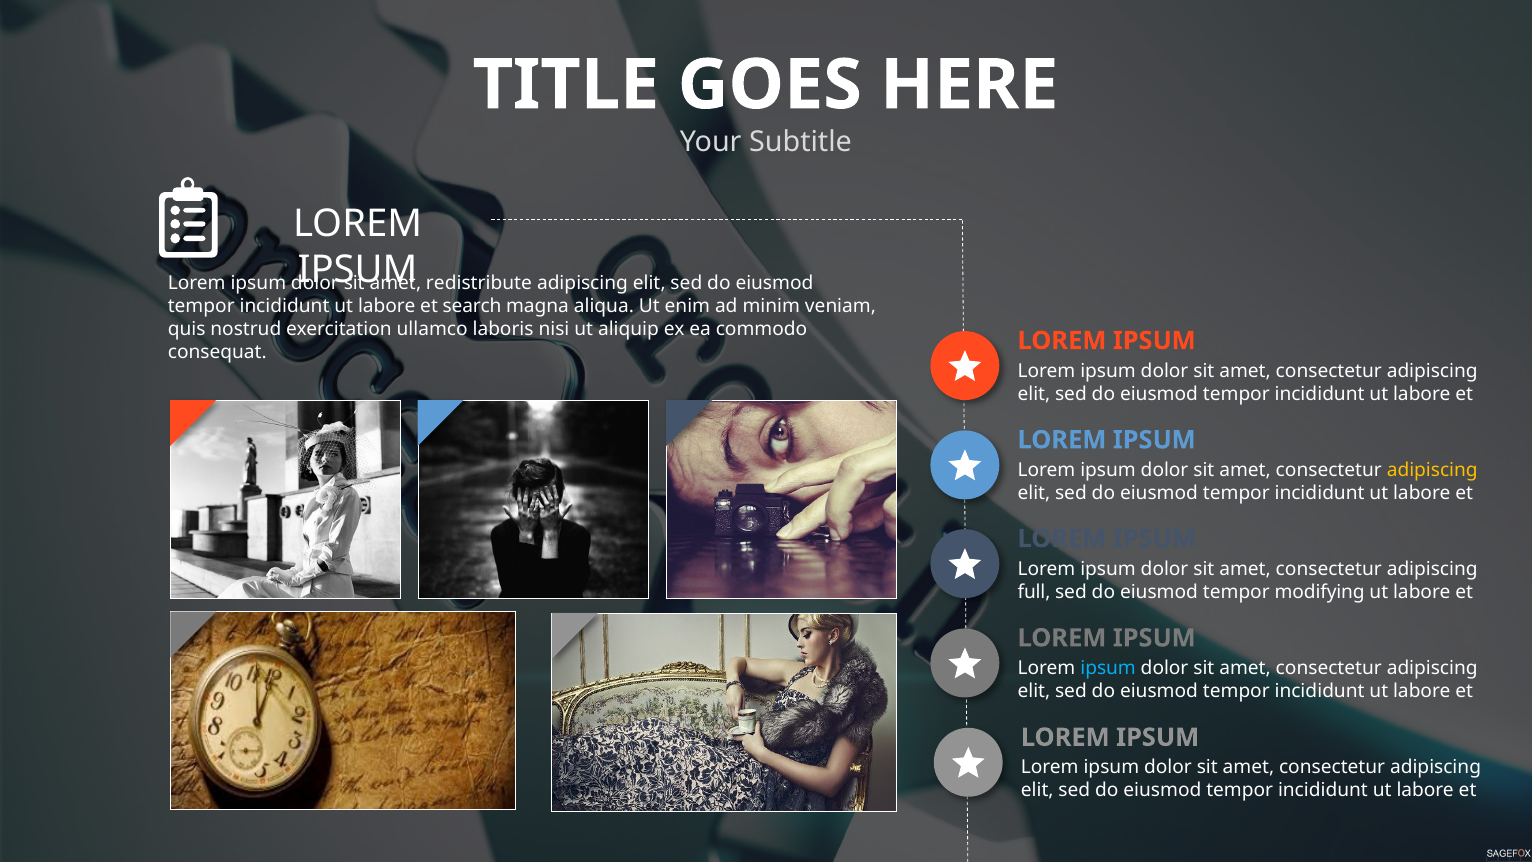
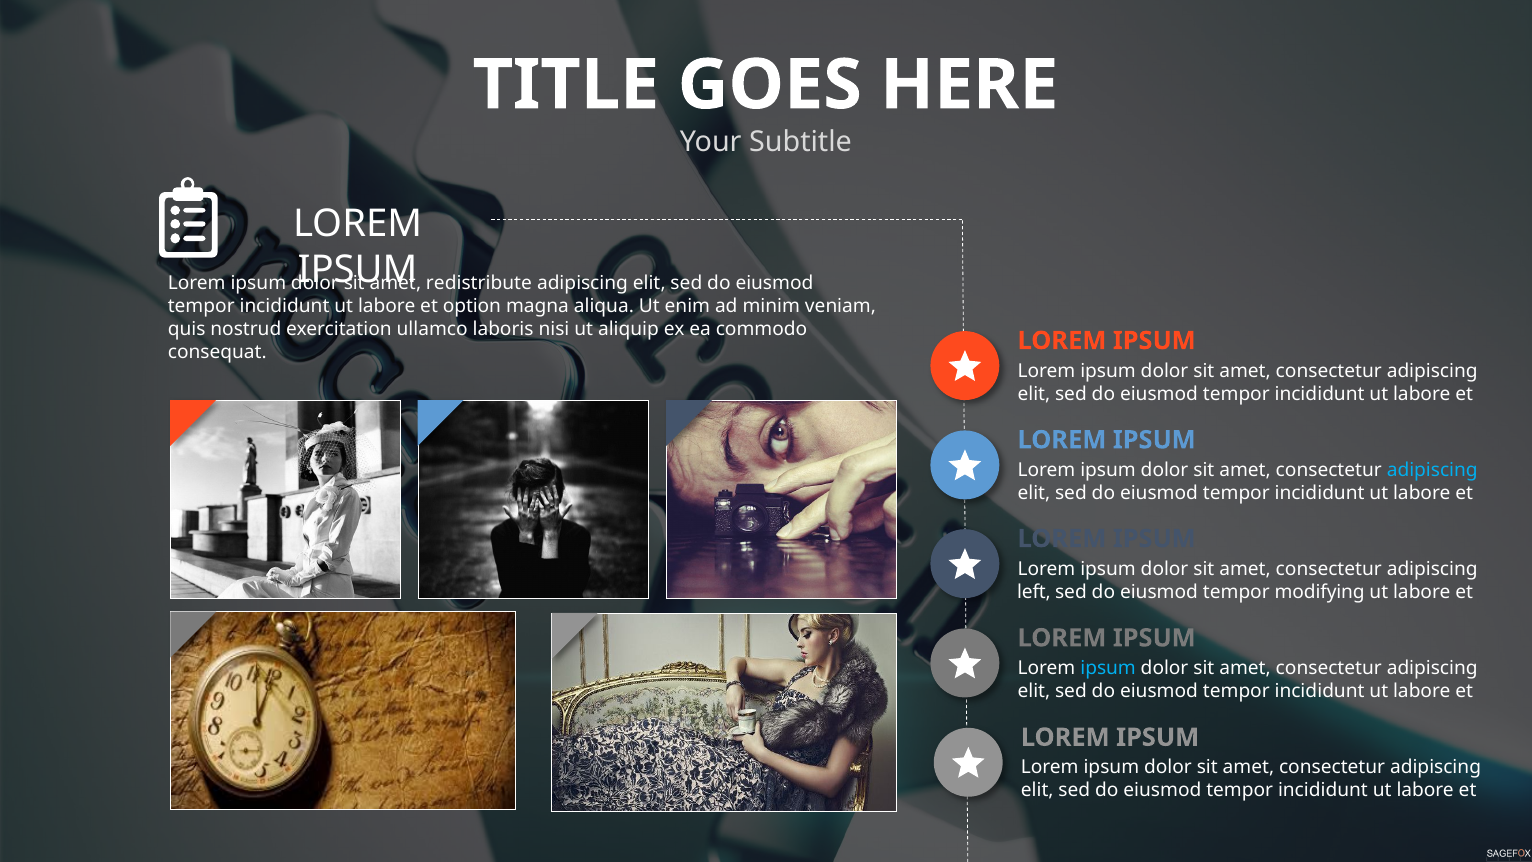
search: search -> option (472, 306)
adipiscing colour: yellow -> light blue (1432, 470)
full: full -> left (1034, 592)
